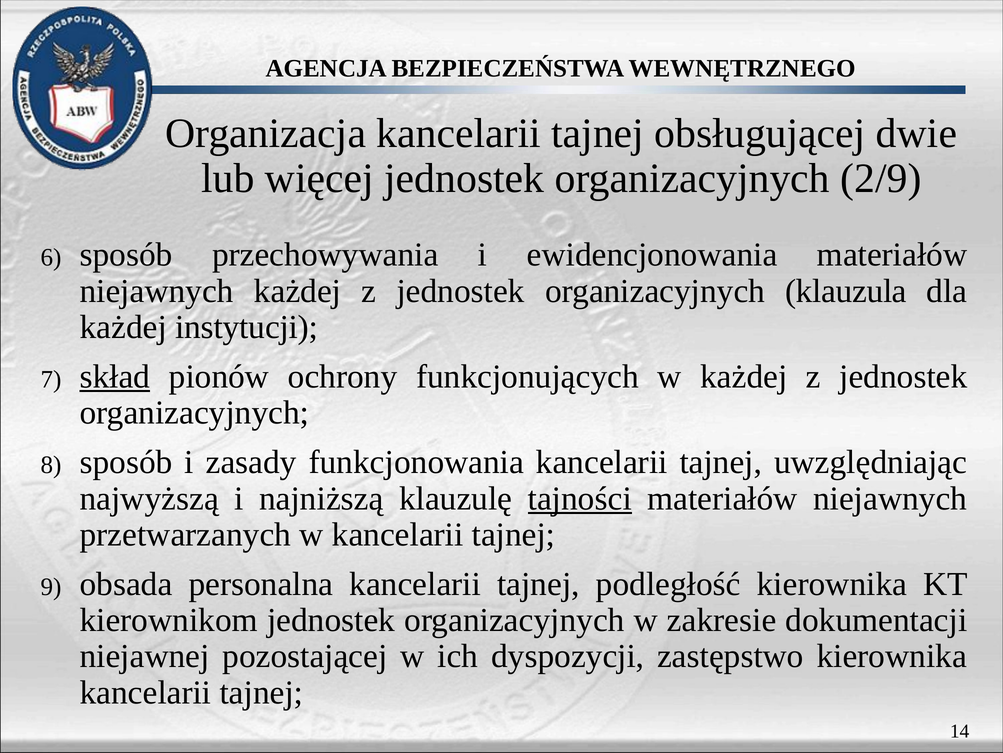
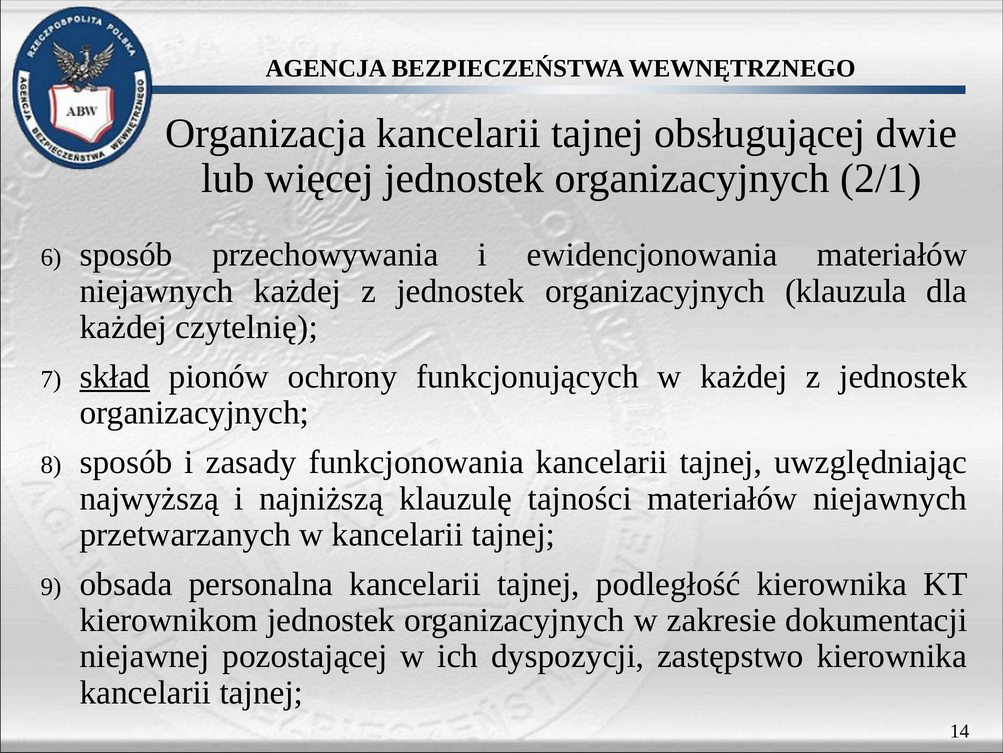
2/9: 2/9 -> 2/1 (881, 178)
instytucji: instytucji -> czytelnię (246, 327)
tajności underline: present -> none (580, 498)
